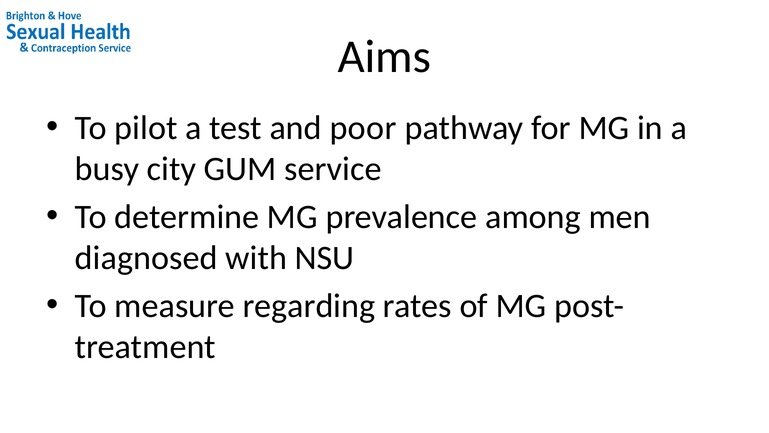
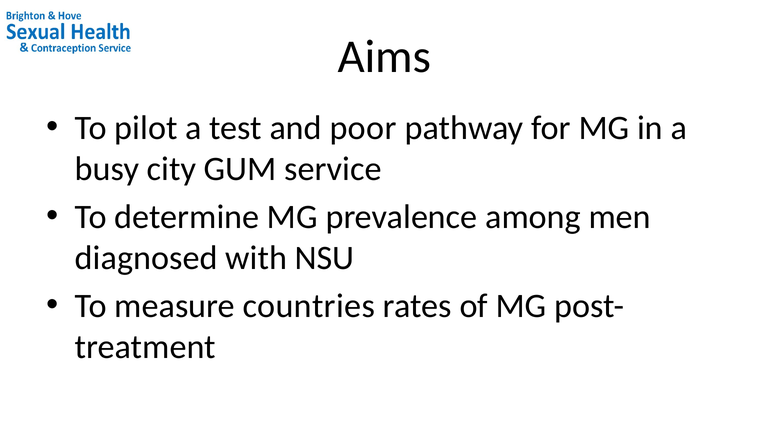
regarding: regarding -> countries (309, 305)
